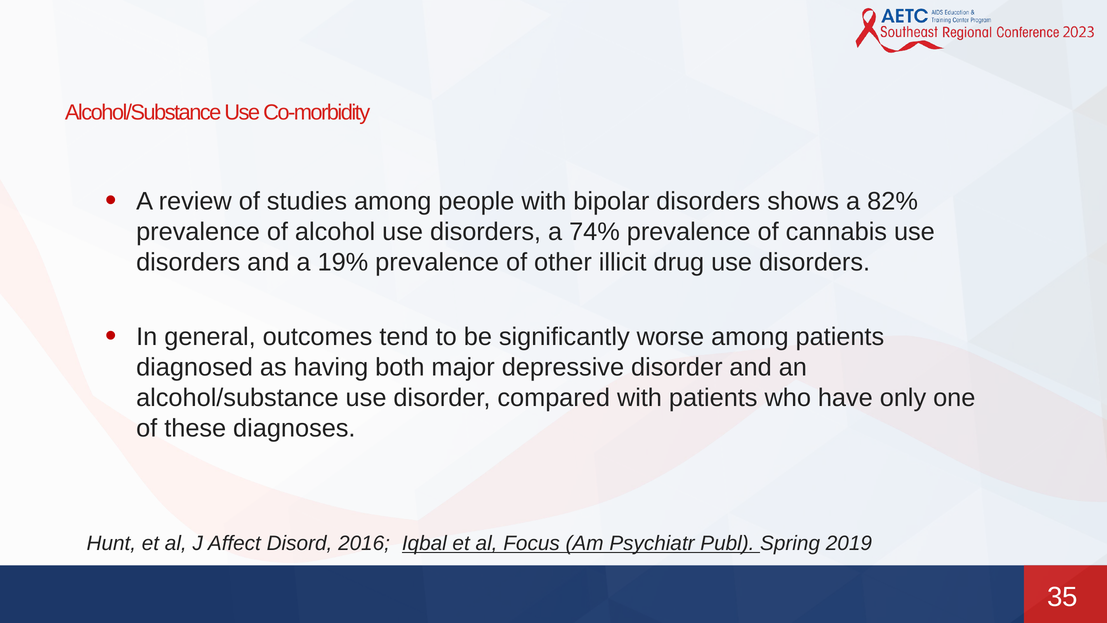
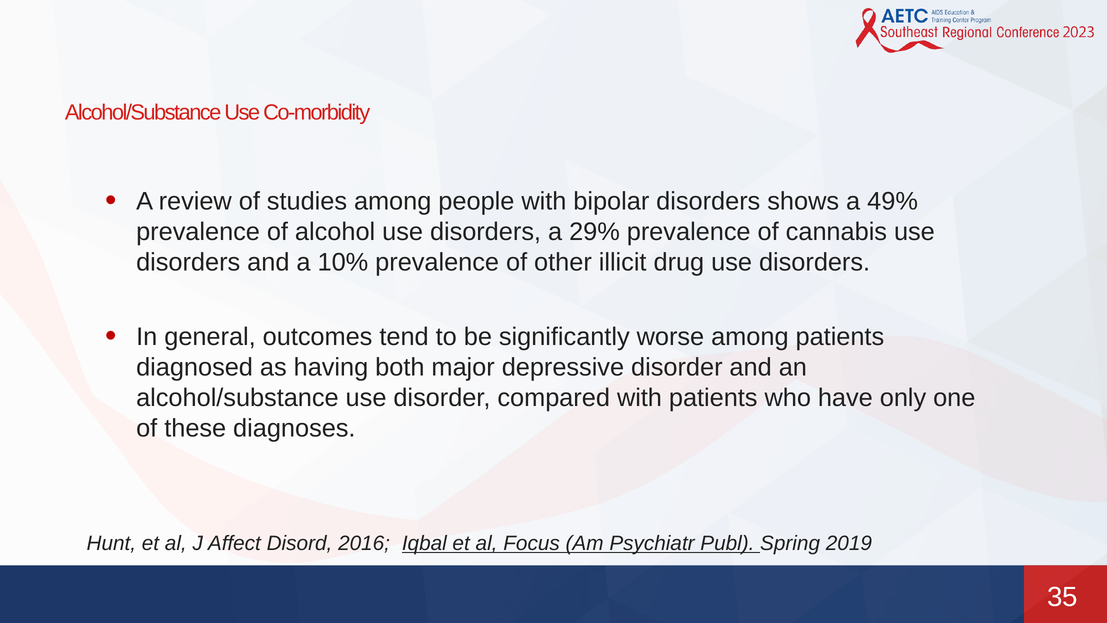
82%: 82% -> 49% (893, 201)
74%: 74% -> 29% (595, 232)
19%: 19% -> 10% (343, 262)
